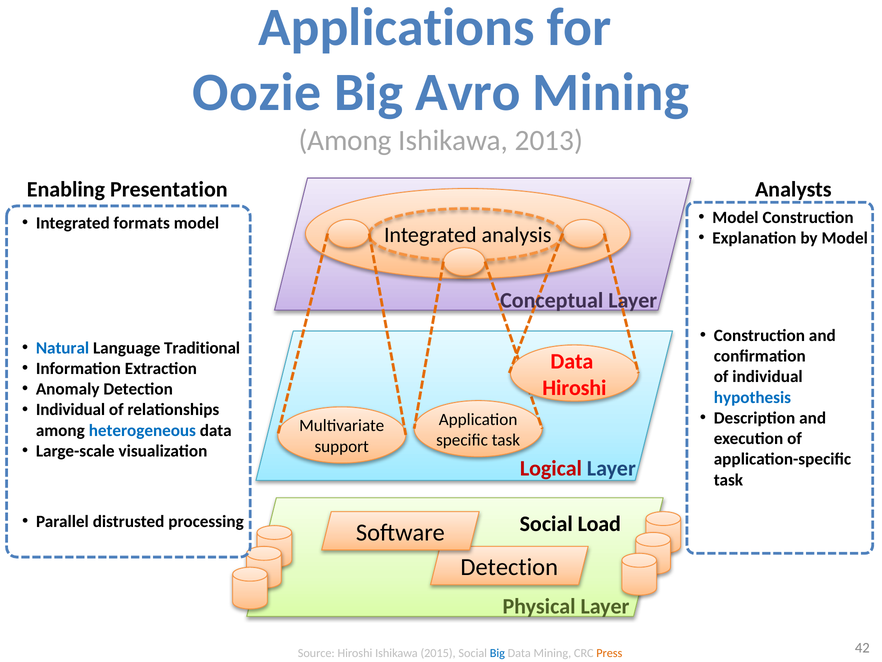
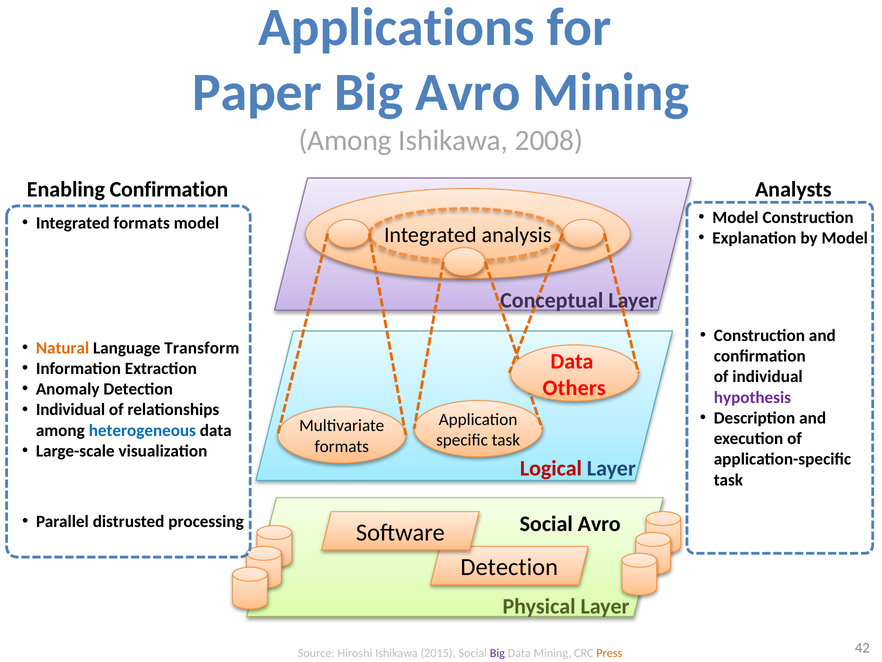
Oozie: Oozie -> Paper (257, 92)
2013: 2013 -> 2008 (549, 141)
Enabling Presentation: Presentation -> Confirmation (169, 189)
Natural colour: blue -> orange (63, 348)
Traditional: Traditional -> Transform (202, 348)
Hiroshi: Hiroshi -> Others (574, 387)
hypothesis colour: blue -> purple (752, 397)
support: support -> formats (342, 446)
Social Load: Load -> Avro (599, 523)
Big colour: blue -> purple (497, 653)
